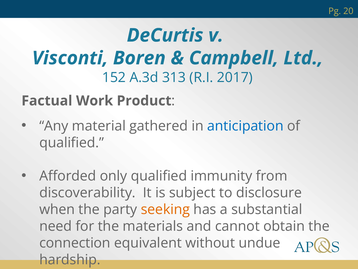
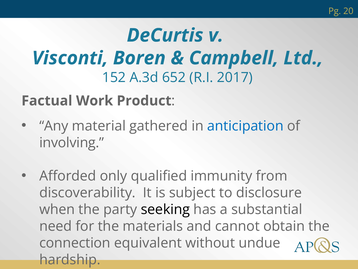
313: 313 -> 652 (174, 77)
qualified: qualified -> involving (72, 142)
seeking colour: orange -> black (165, 209)
